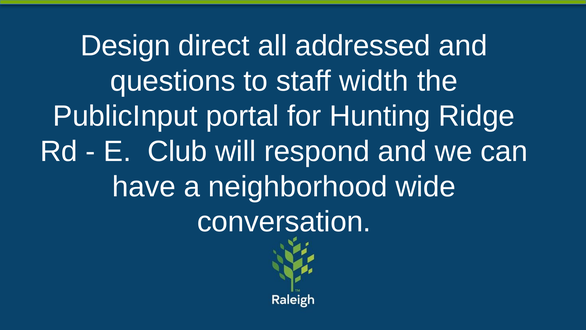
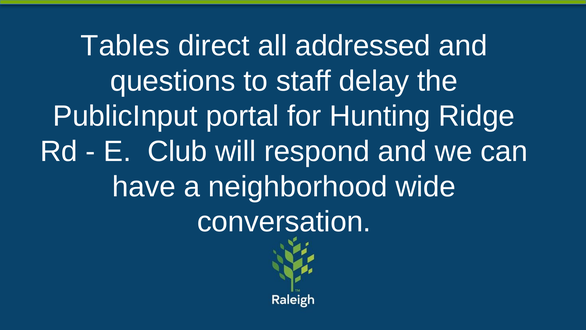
Design: Design -> Tables (125, 46)
width: width -> delay (374, 81)
